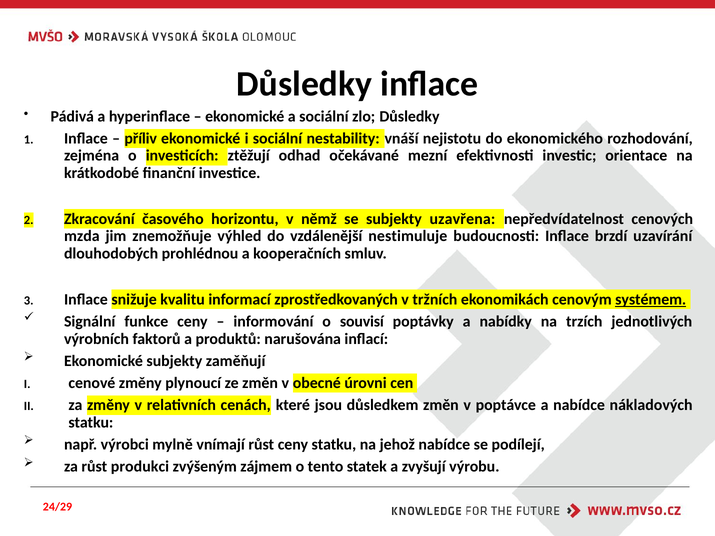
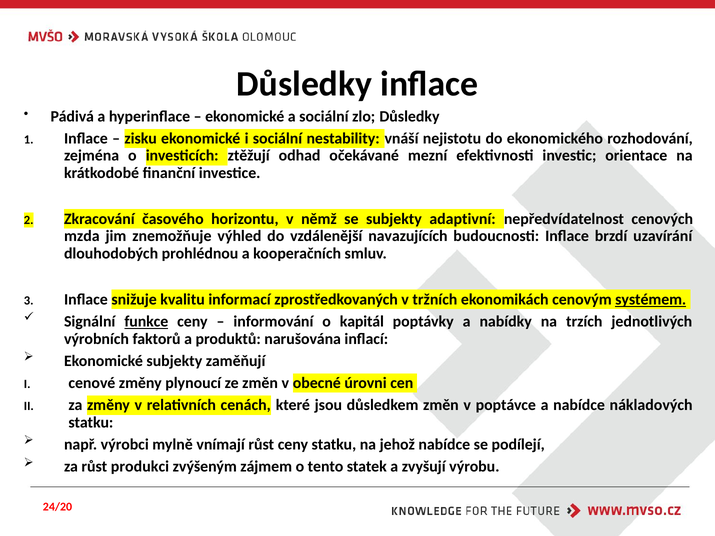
příliv: příliv -> zisku (141, 139)
uzavřena: uzavřena -> adaptivní (463, 219)
nestimuluje: nestimuluje -> navazujících (408, 236)
funkce underline: none -> present (146, 322)
souvisí: souvisí -> kapitál (362, 322)
24/29: 24/29 -> 24/20 (57, 507)
